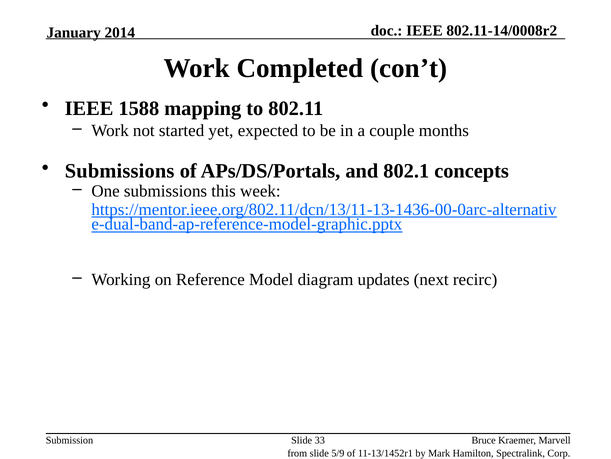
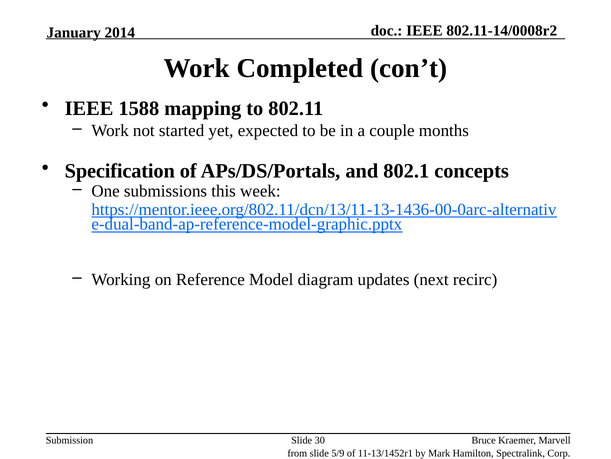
Submissions: Submissions -> Specification (120, 171)
33: 33 -> 30 (320, 439)
